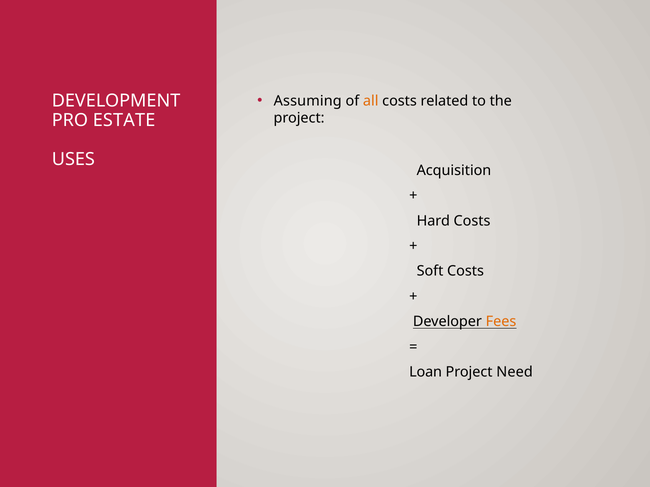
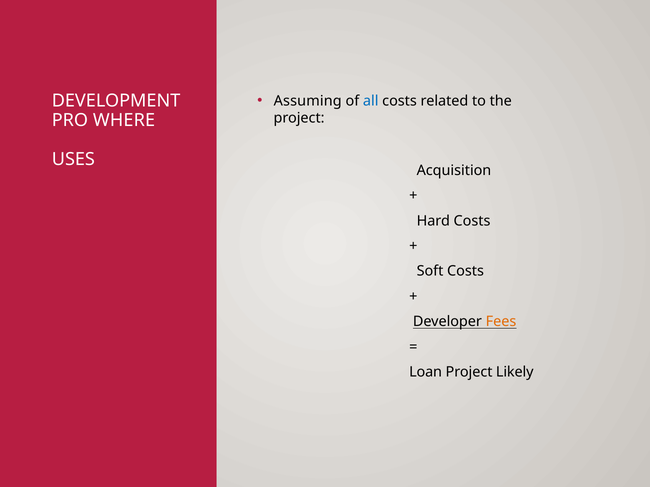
all colour: orange -> blue (371, 101)
ESTATE: ESTATE -> WHERE (124, 121)
Need: Need -> Likely (515, 373)
